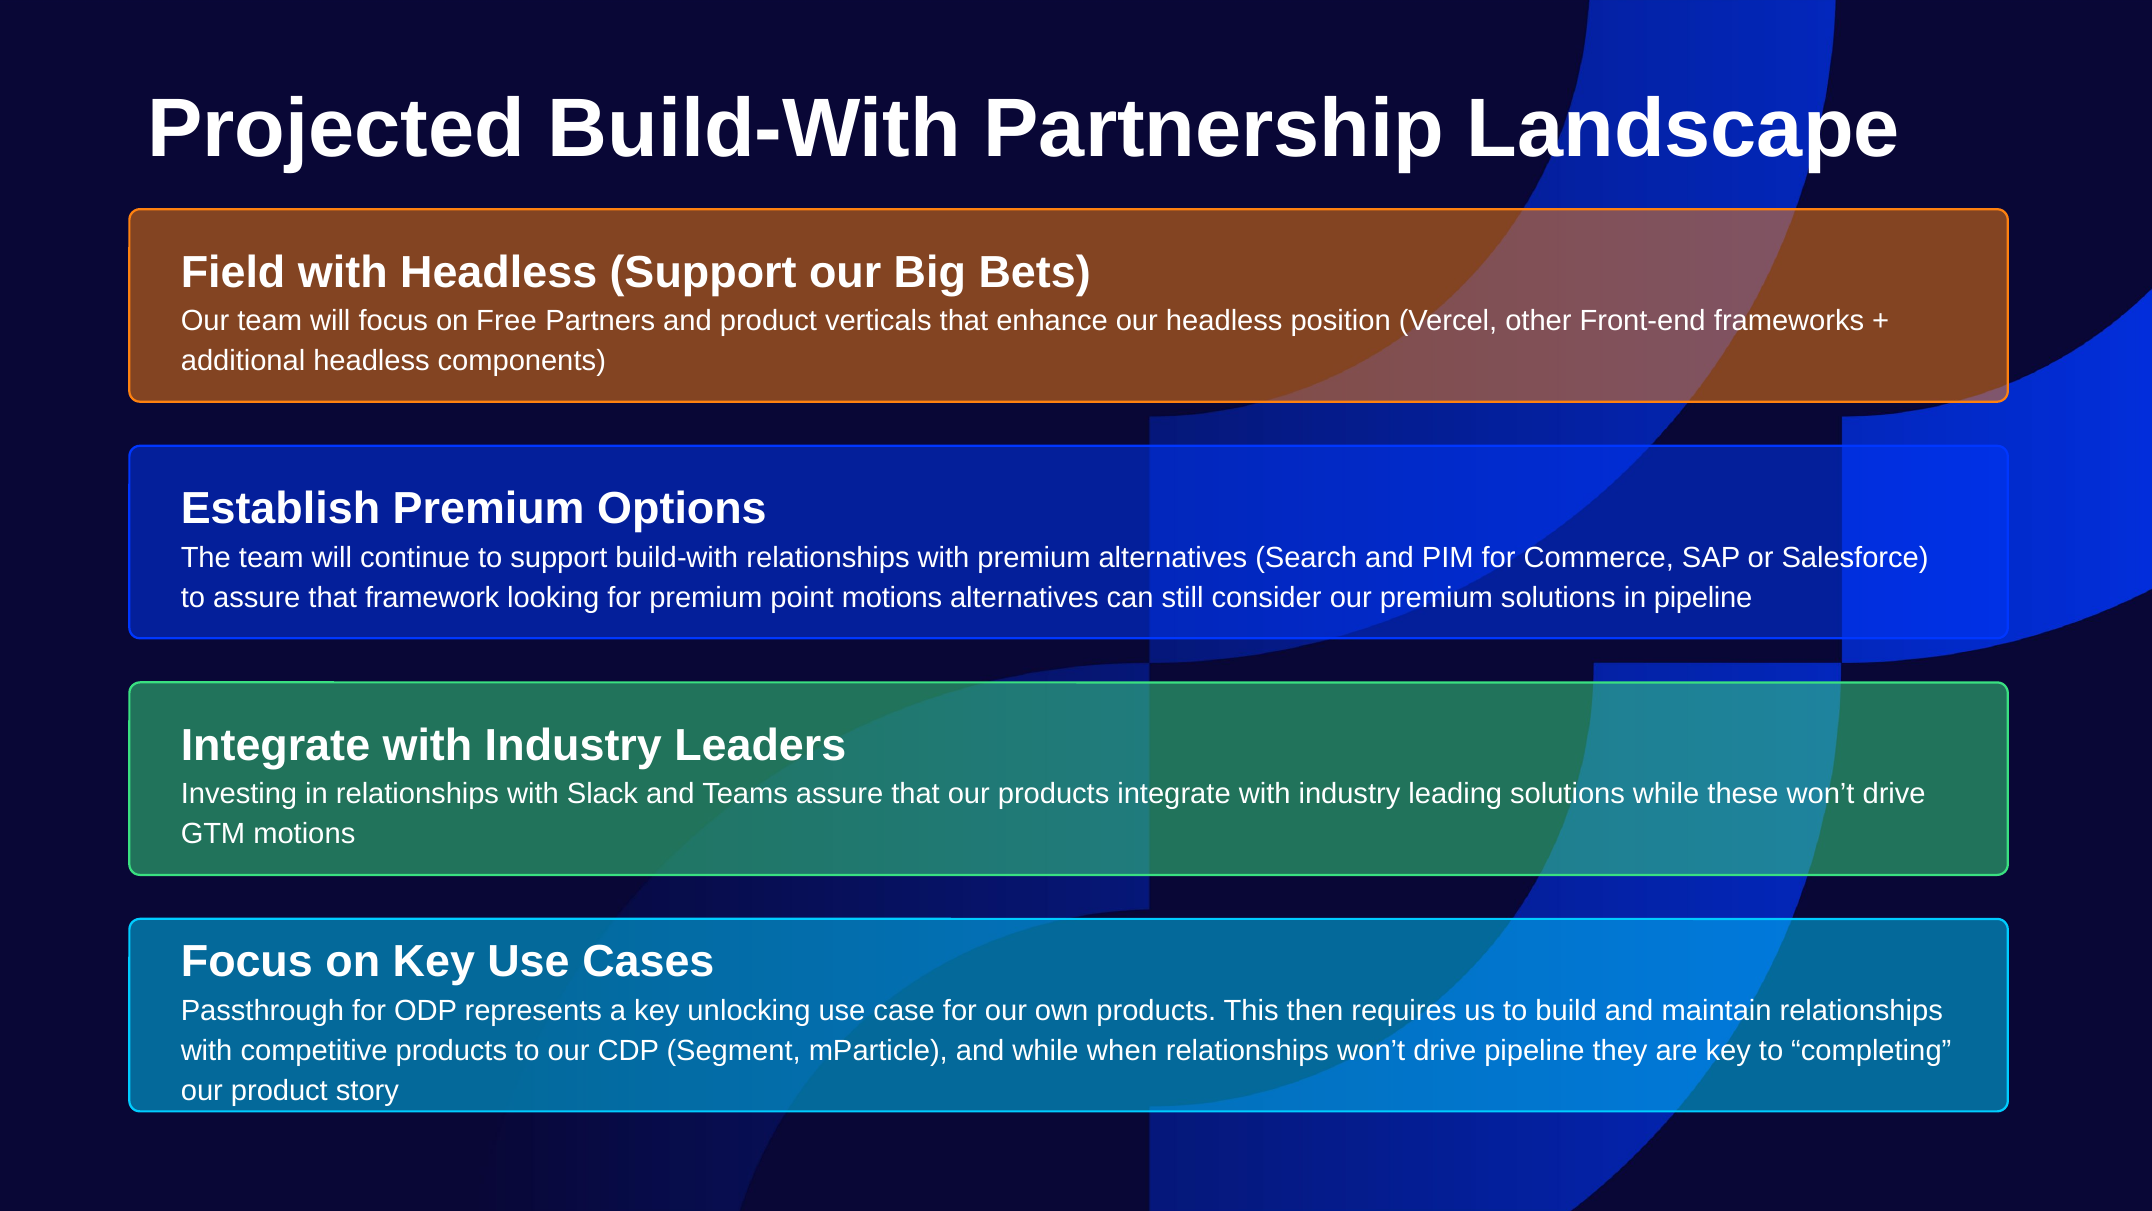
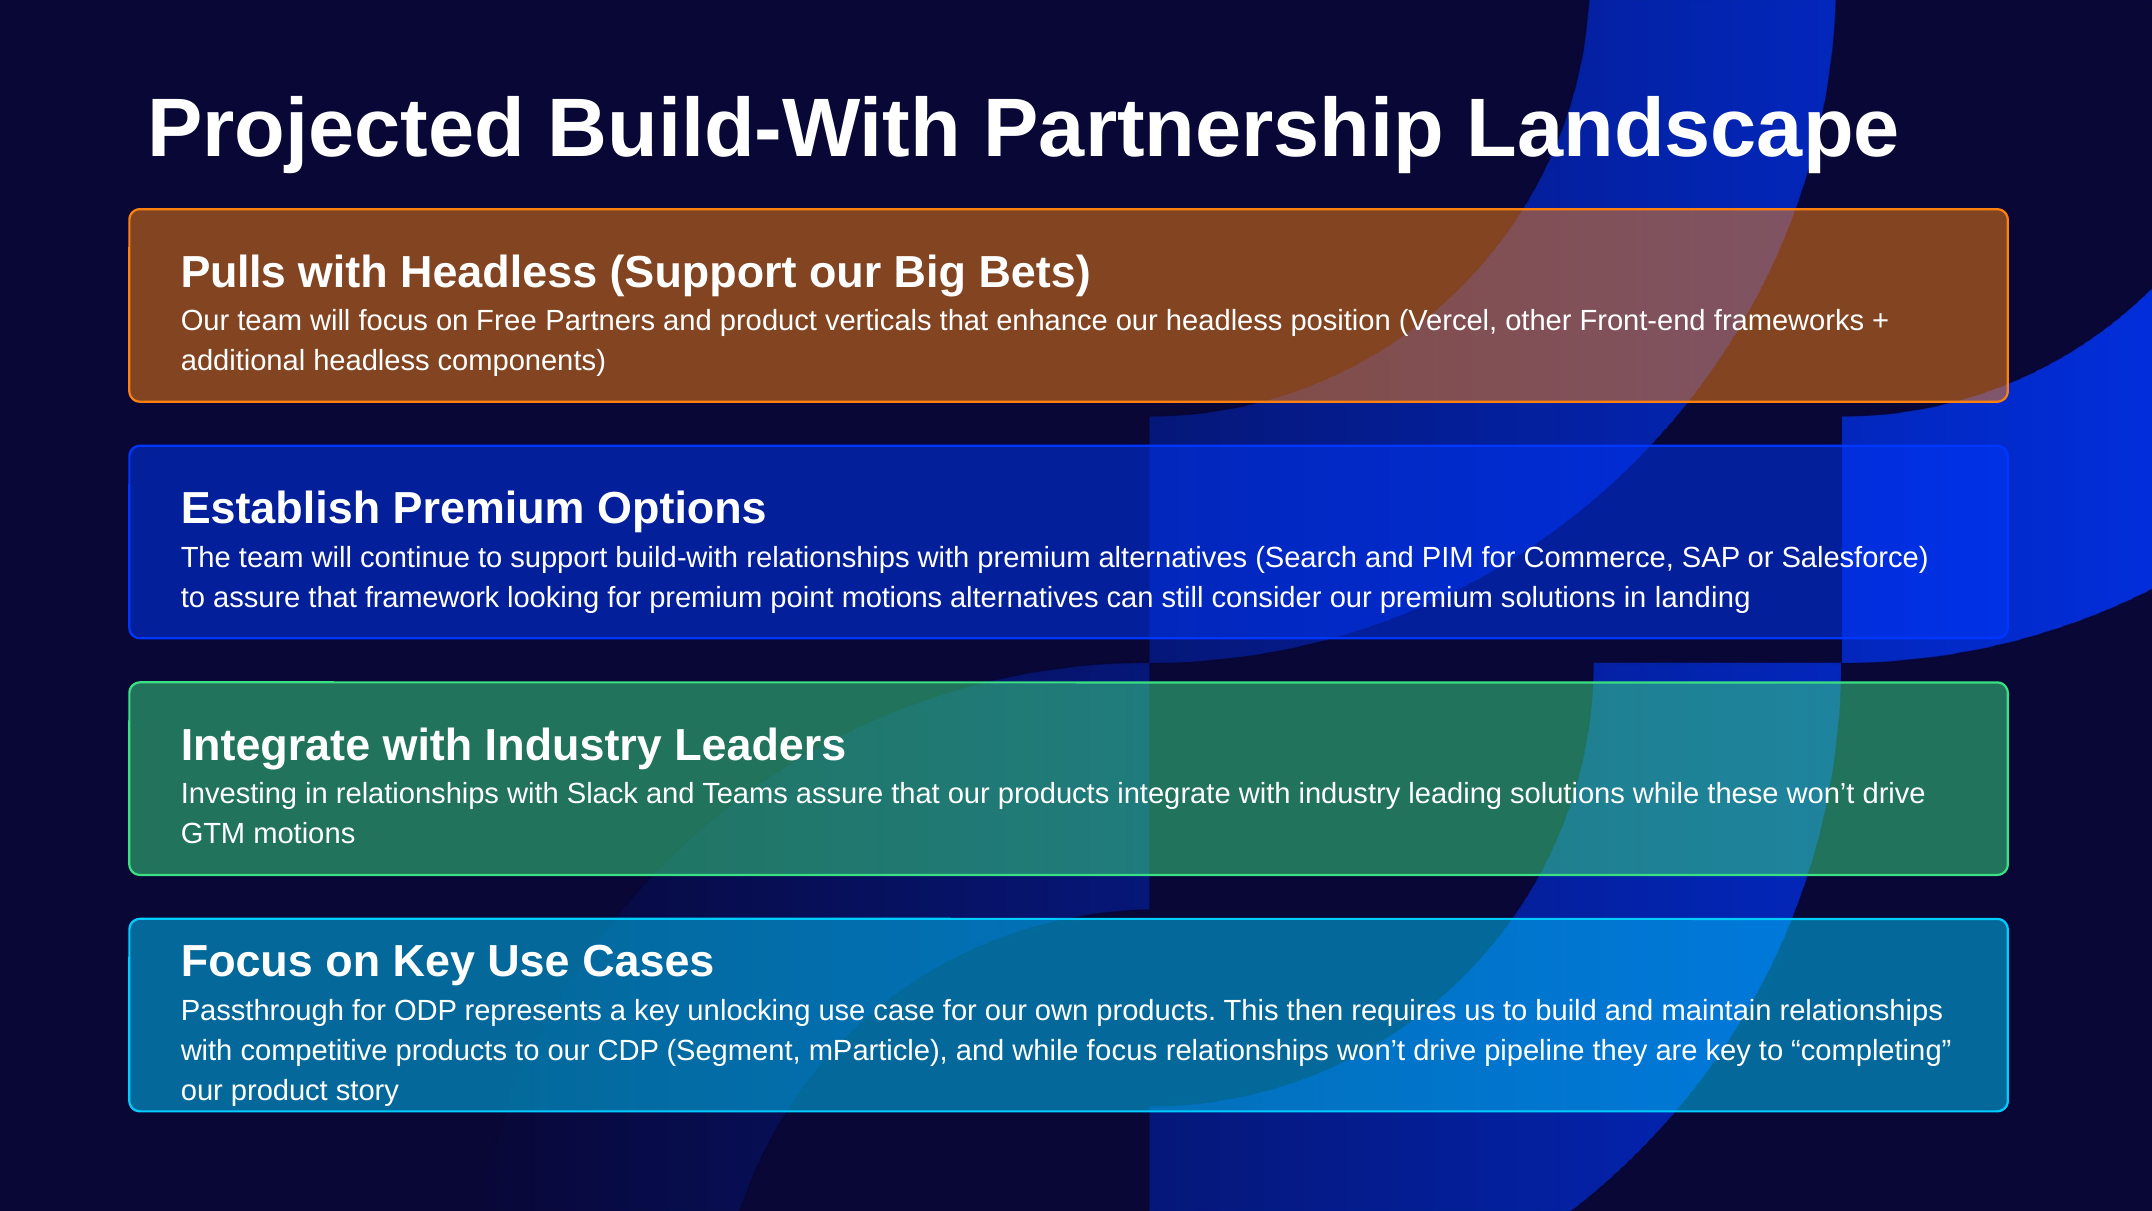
Field: Field -> Pulls (233, 272)
in pipeline: pipeline -> landing (1703, 597)
while when: when -> focus (1122, 1050)
